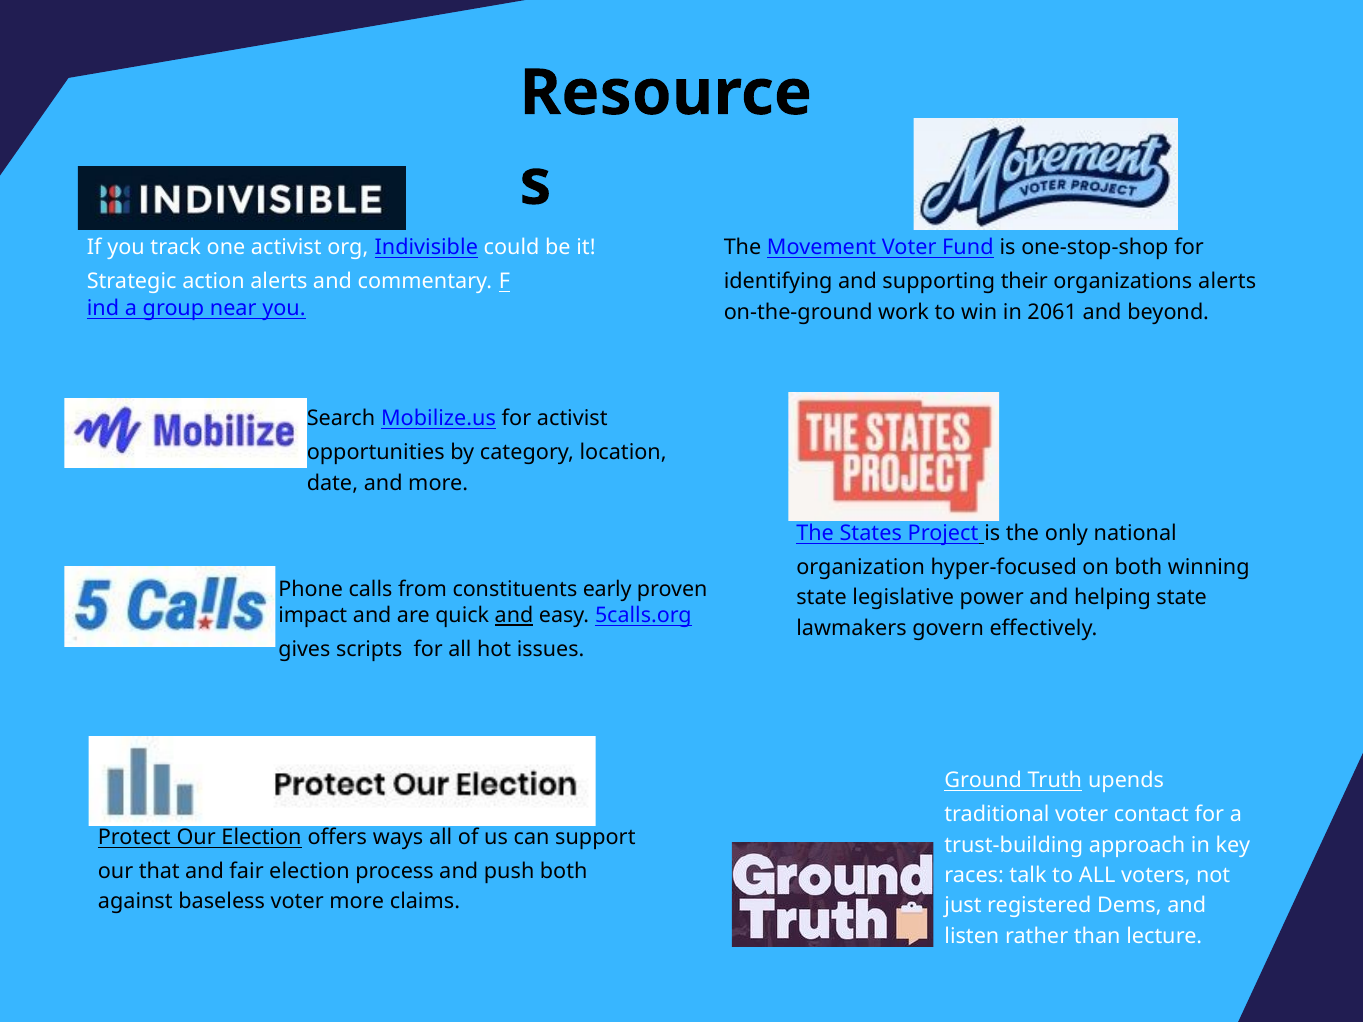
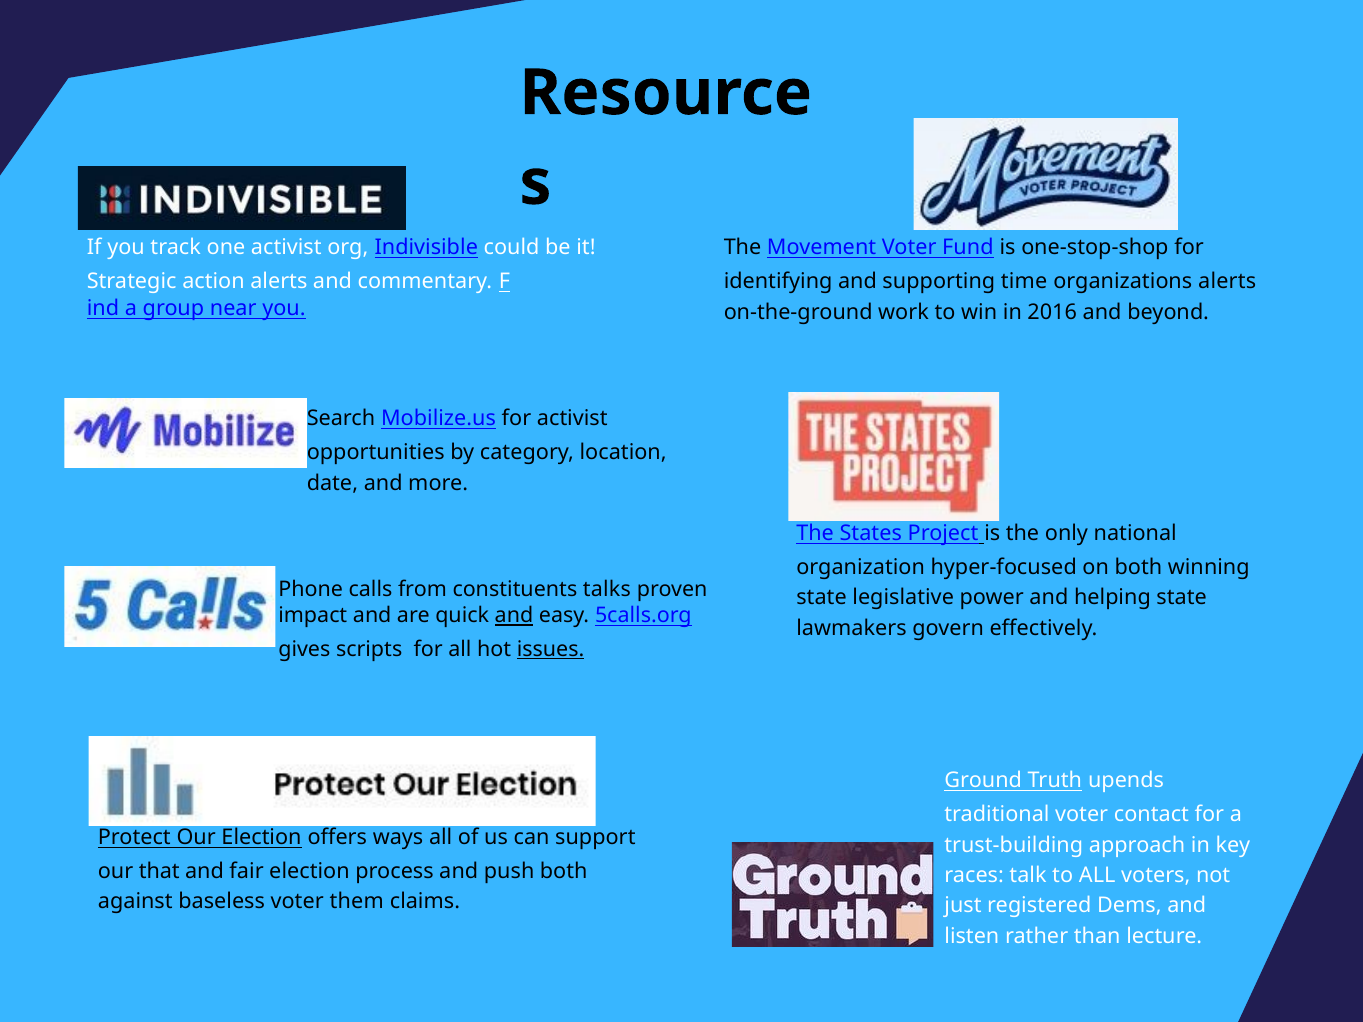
their: their -> time (1024, 281)
2061: 2061 -> 2016 (1052, 312)
early: early -> talks (607, 589)
issues underline: none -> present (551, 650)
voter more: more -> them (357, 902)
